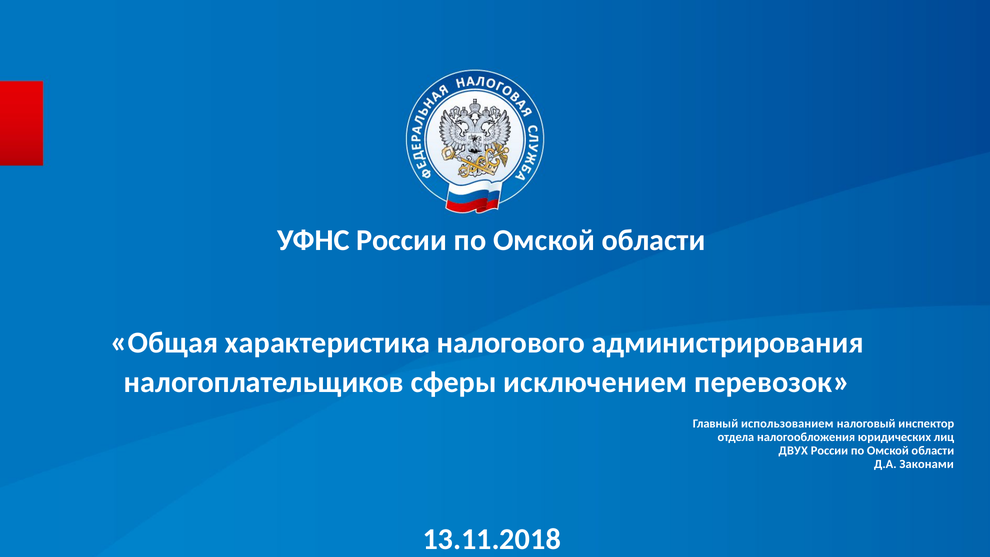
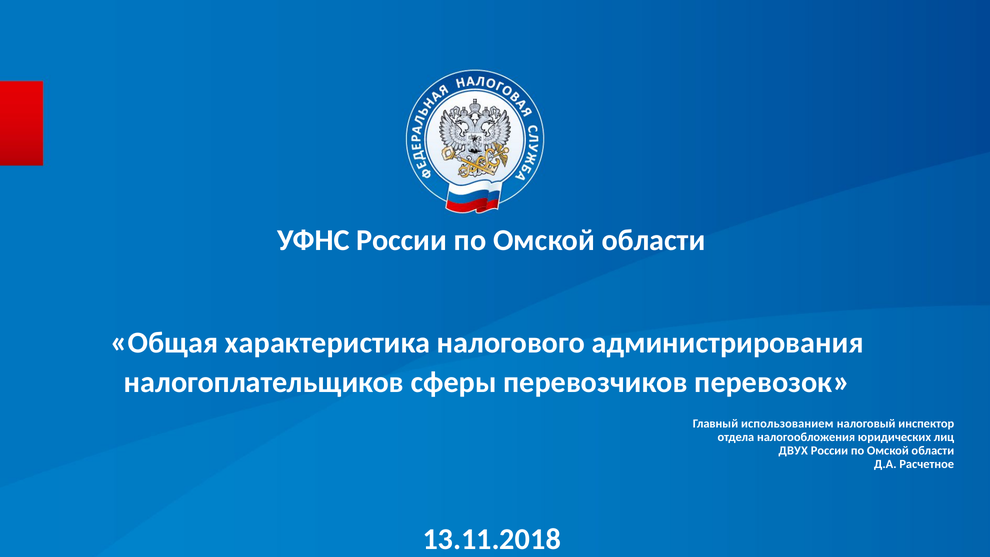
исключением: исключением -> перевозчиков (595, 382)
Законами: Законами -> Расчетное (927, 464)
